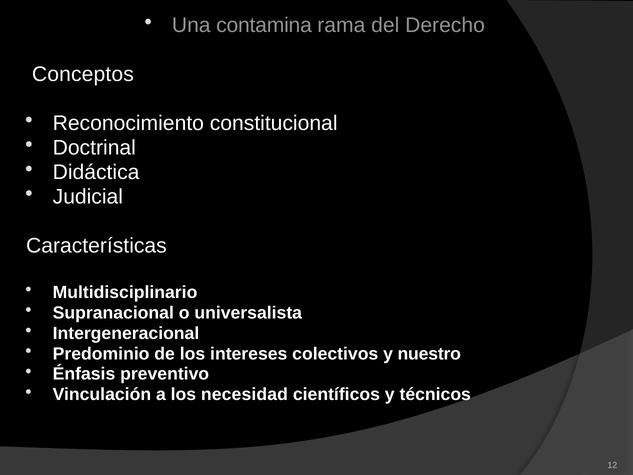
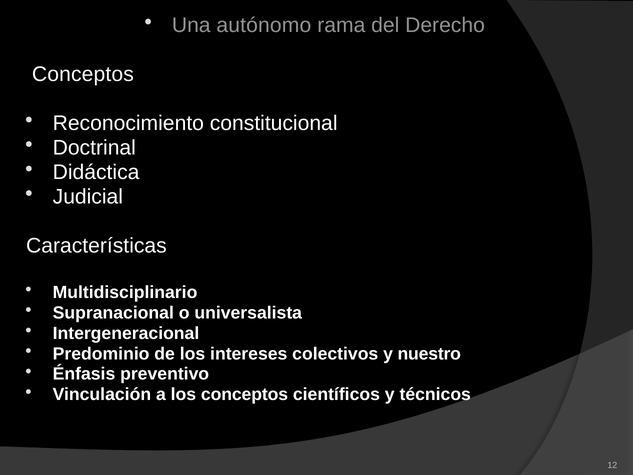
contamina: contamina -> autónomo (264, 25)
los necesidad: necesidad -> conceptos (245, 394)
